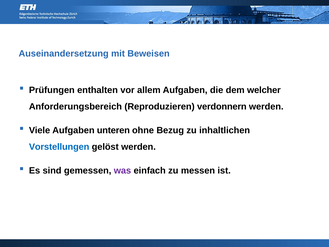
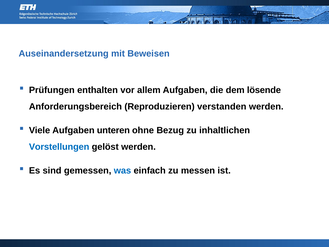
welcher: welcher -> lösende (264, 90)
verdonnern: verdonnern -> verstanden (222, 106)
was colour: purple -> blue (122, 170)
